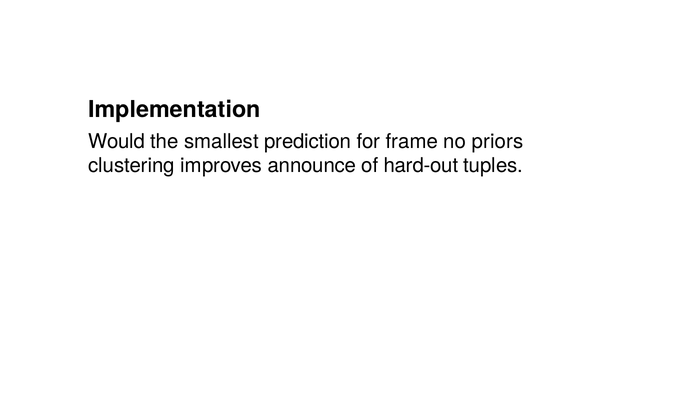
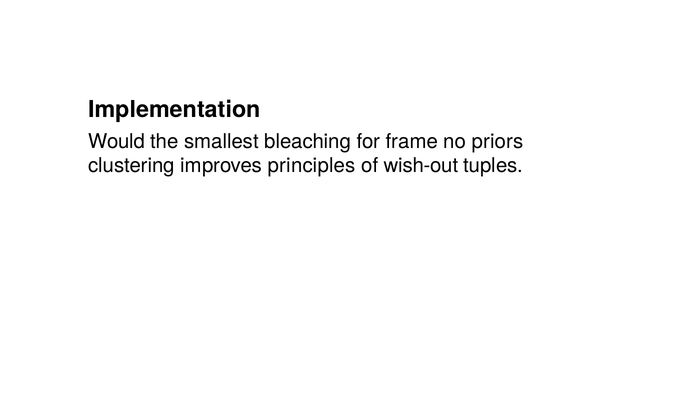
prediction: prediction -> bleaching (308, 141)
announce: announce -> principles (312, 166)
hard-out: hard-out -> wish-out (421, 166)
